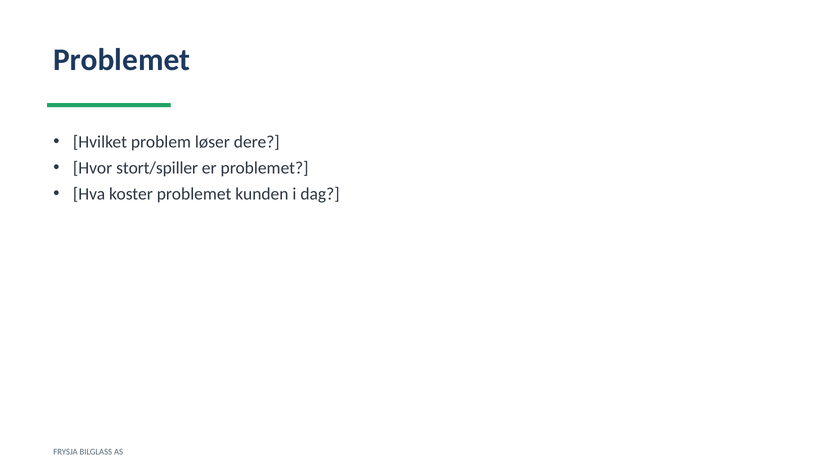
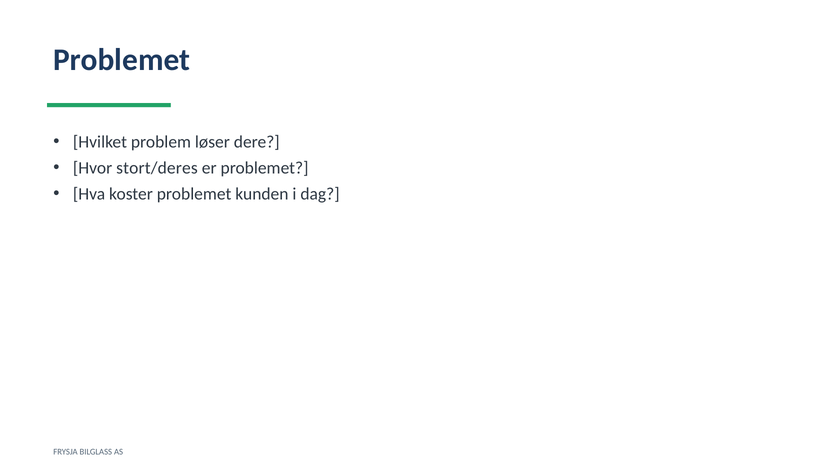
stort/spiller: stort/spiller -> stort/deres (157, 168)
